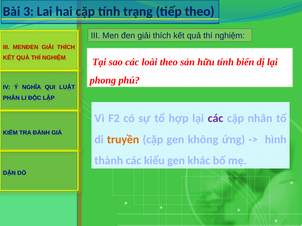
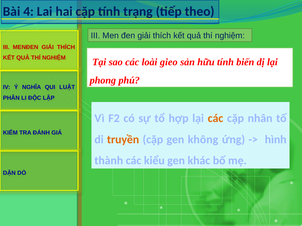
3: 3 -> 4 (29, 11)
loài theo: theo -> gieo (169, 62)
các colour: purple -> orange (215, 119)
